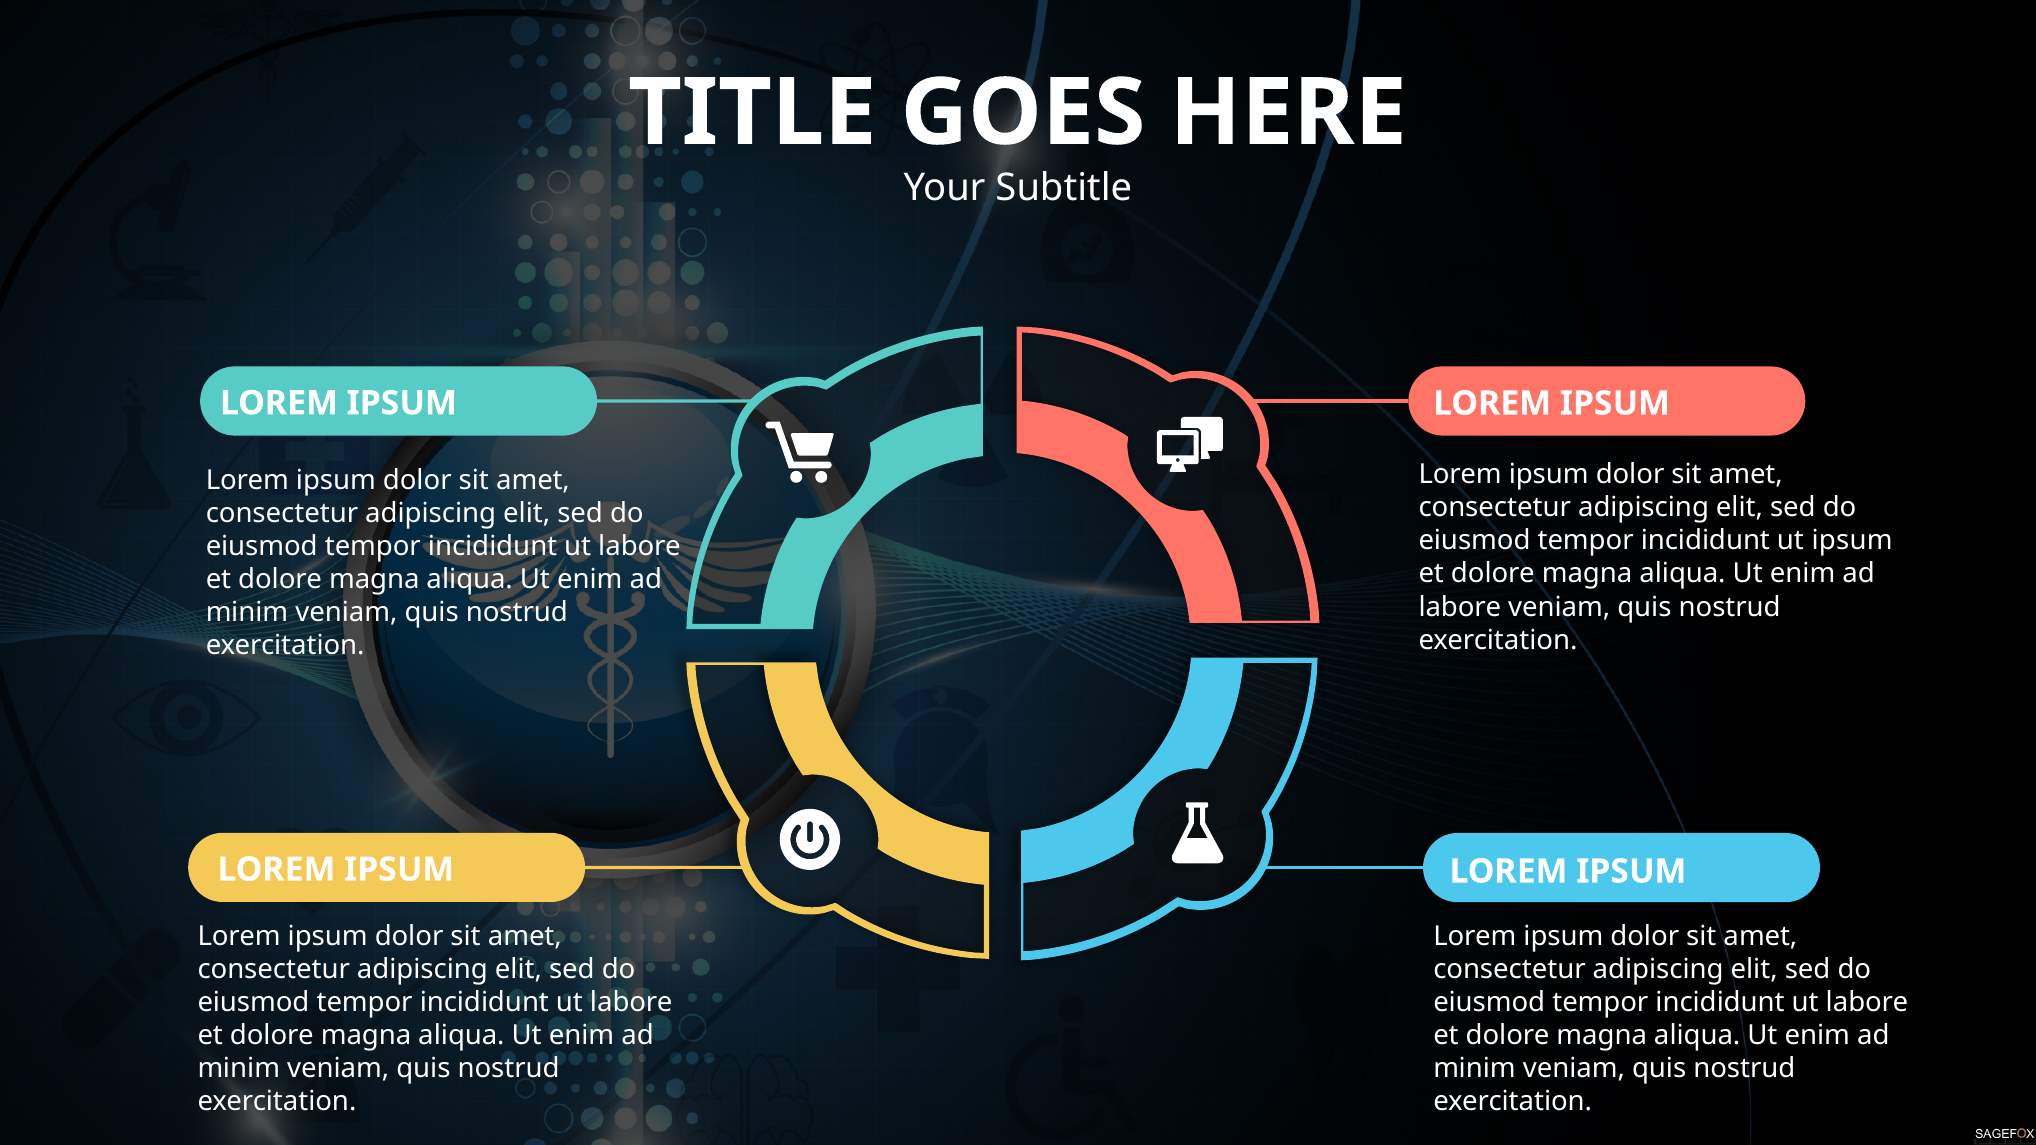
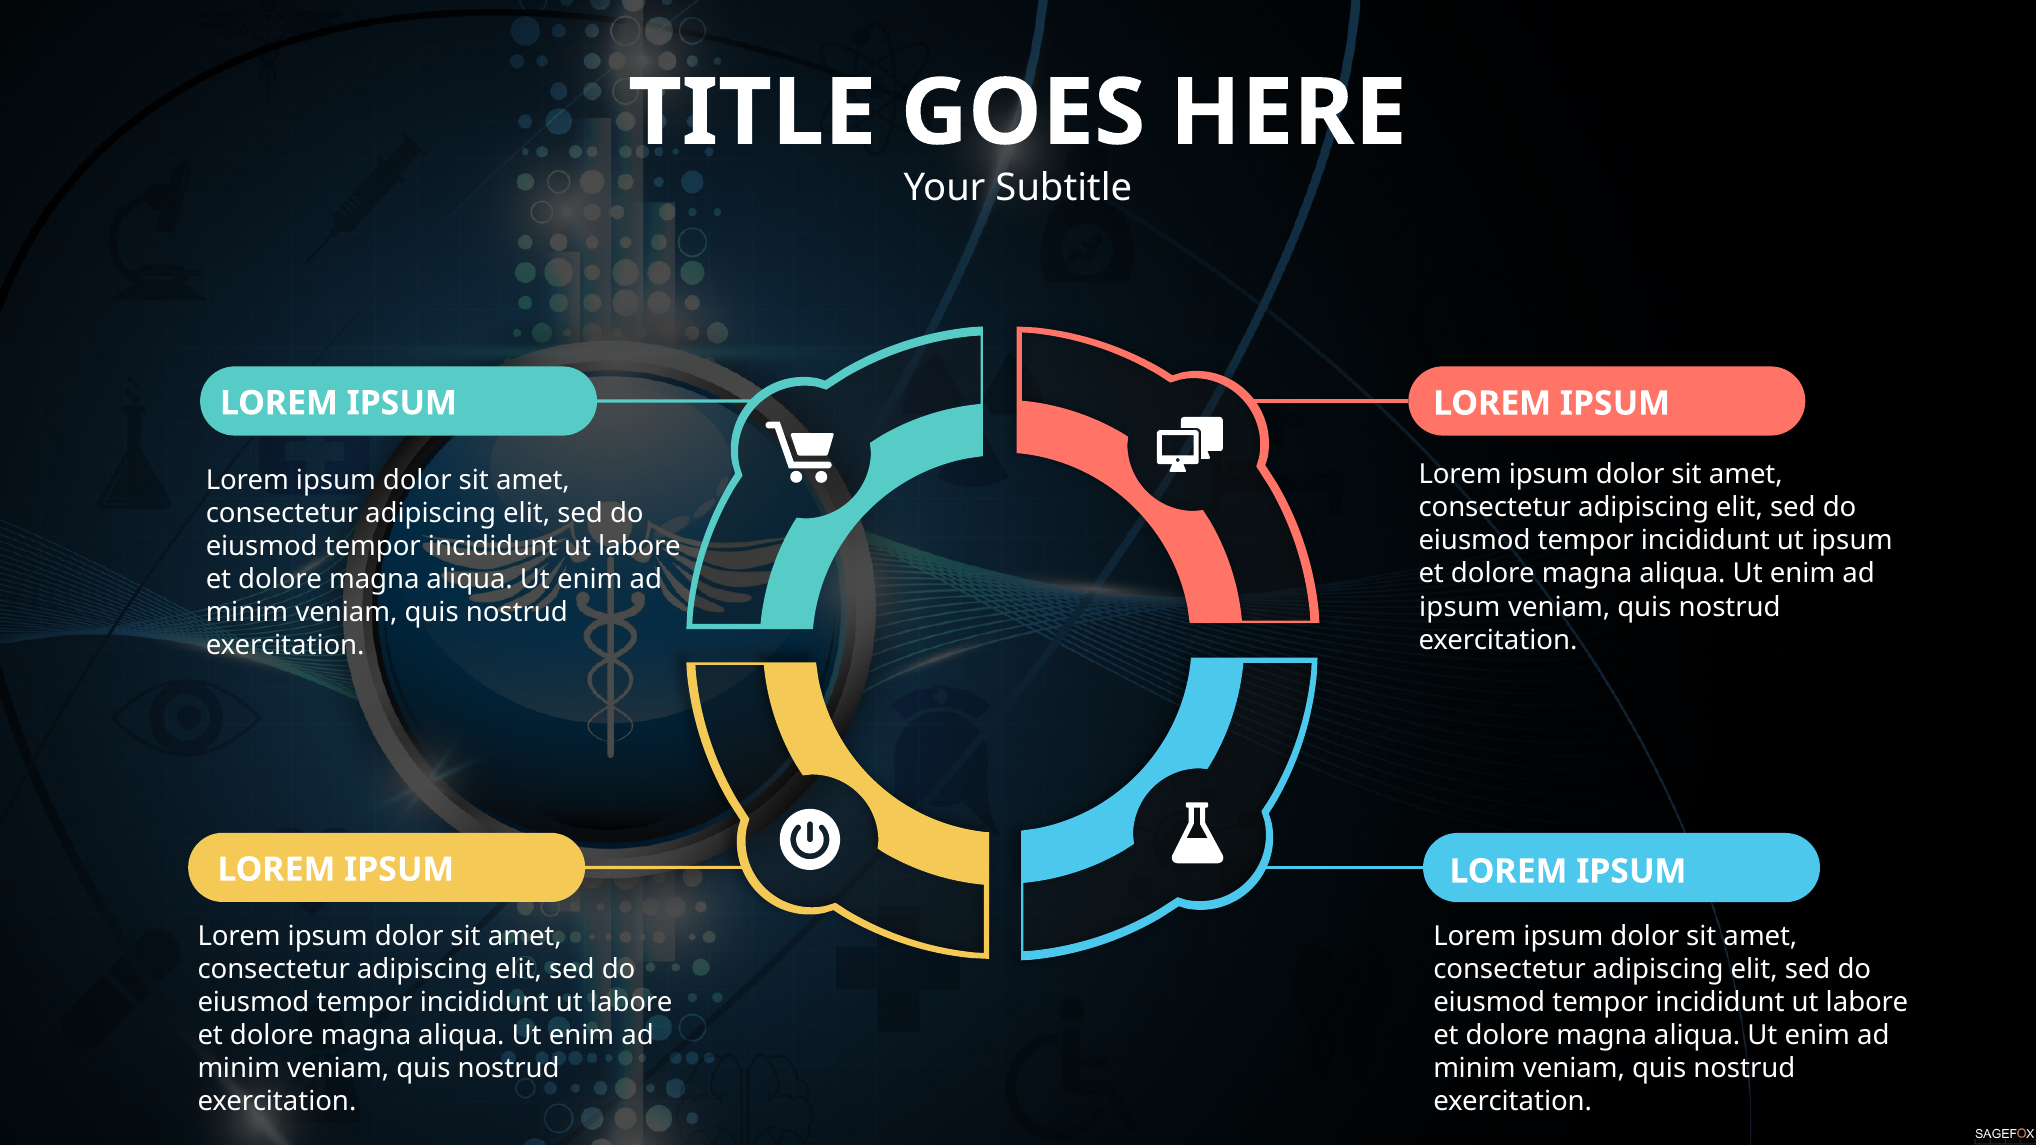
labore: labore -> ipsum (1460, 607)
